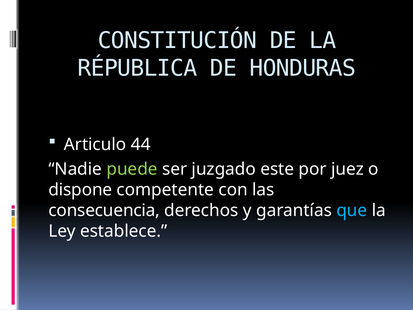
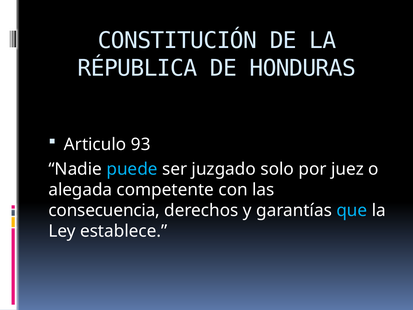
44: 44 -> 93 (141, 144)
puede colour: light green -> light blue (132, 169)
este: este -> solo (277, 169)
dispone: dispone -> alegada (80, 190)
